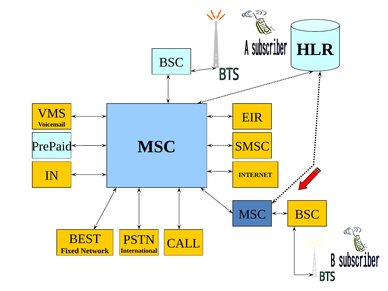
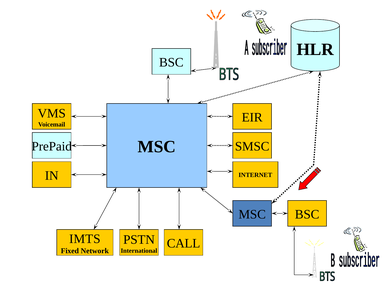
BEST: BEST -> IMTS (85, 239)
